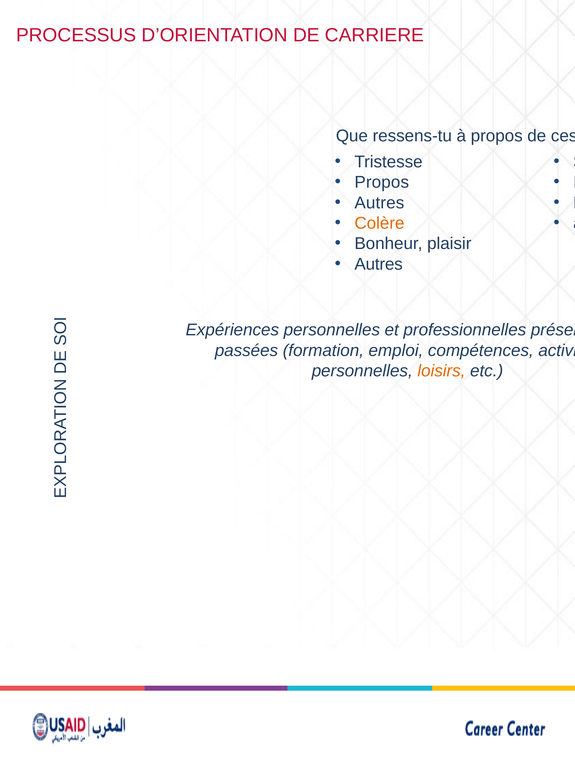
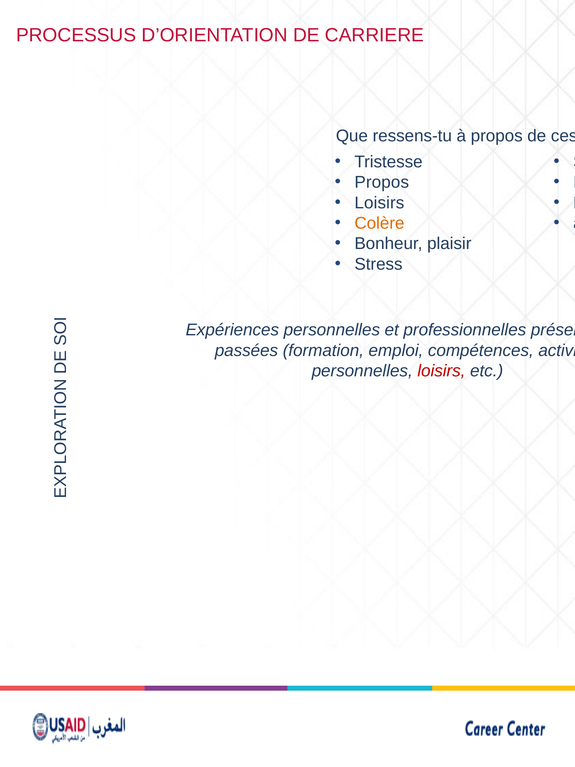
Autres: Autres -> Loisirs (379, 203)
Autres: Autres -> Stress (379, 264)
loisirs colour: orange -> red (441, 371)
